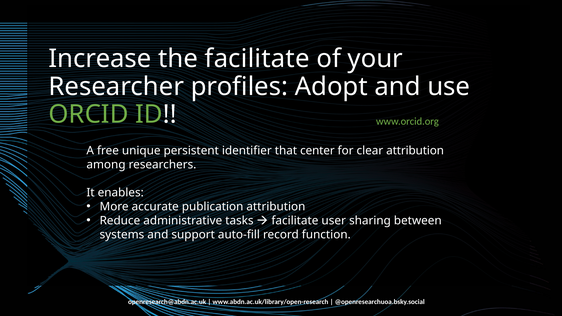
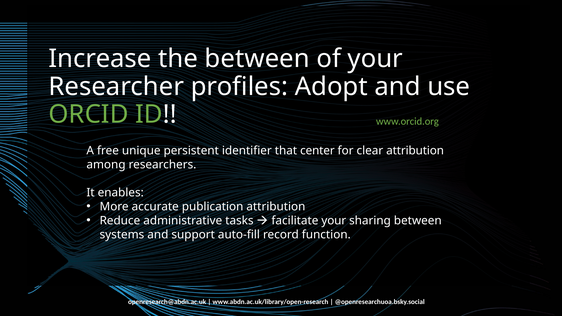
the facilitate: facilitate -> between (257, 59)
facilitate user: user -> your (334, 221)
